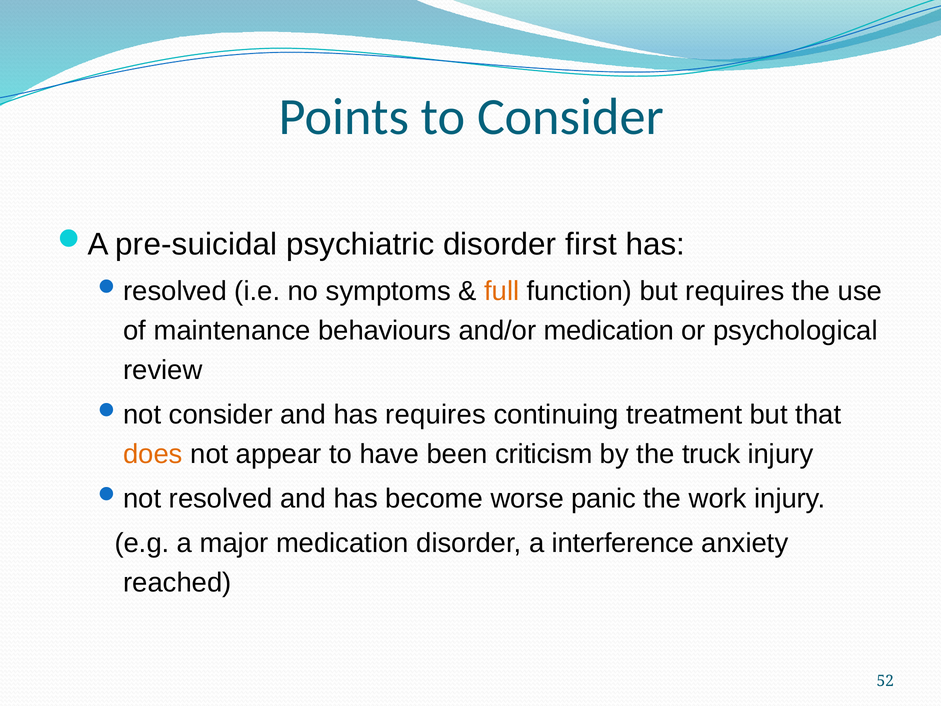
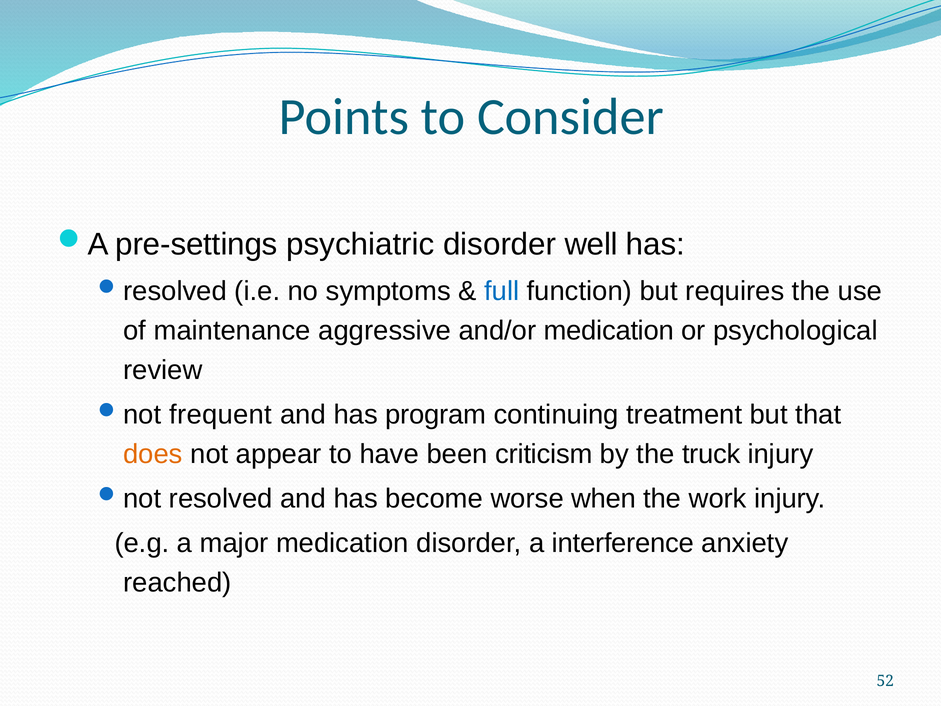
pre-suicidal: pre-suicidal -> pre-settings (196, 244)
first: first -> well (591, 244)
full colour: orange -> blue (502, 291)
behaviours: behaviours -> aggressive (385, 330)
consider: consider -> frequent (221, 414)
has requires: requires -> program (436, 414)
panic: panic -> when (603, 498)
